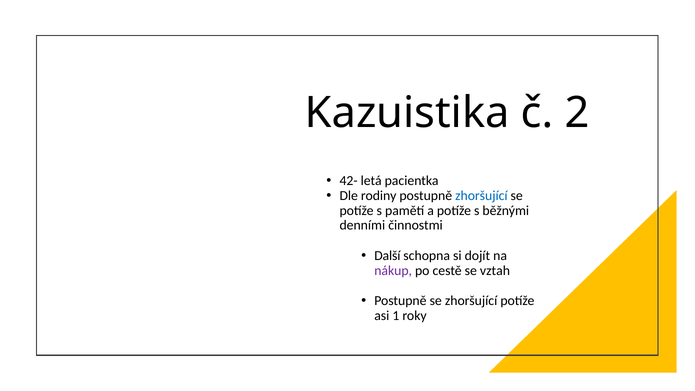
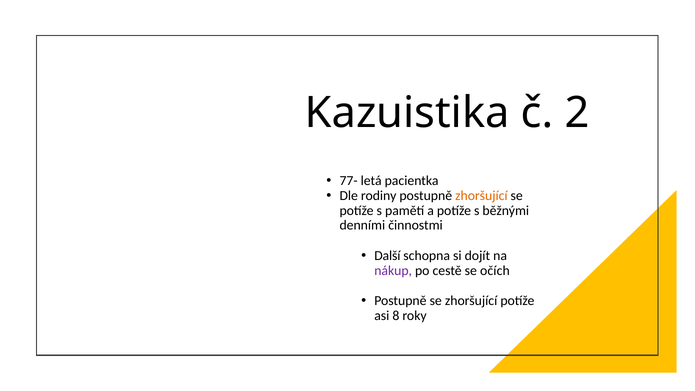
42-: 42- -> 77- (349, 181)
zhoršující colour: blue -> orange (481, 196)
vztah: vztah -> očích (495, 270)
1: 1 -> 8 (396, 316)
